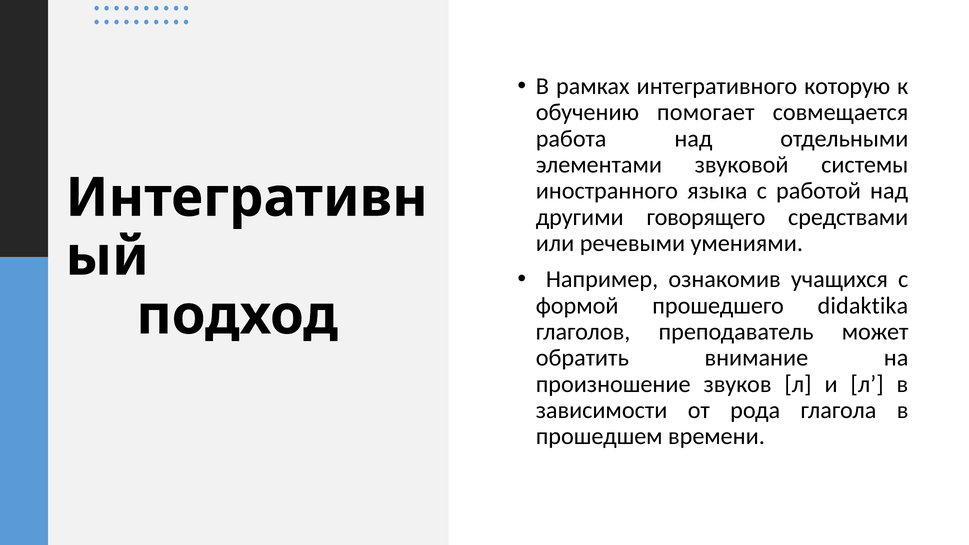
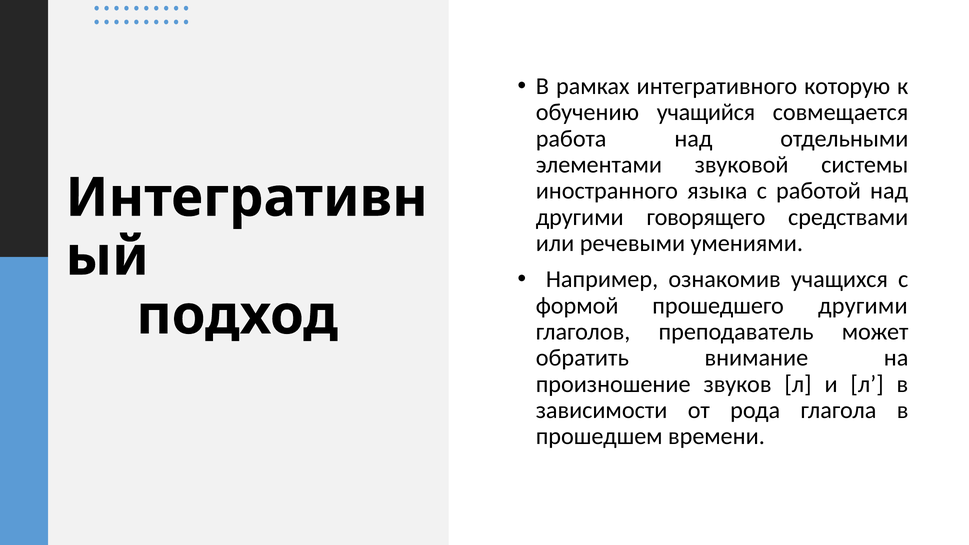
помогает: помогает -> учащийся (706, 112)
прошедшего didaktika: didaktika -> другими (863, 306)
